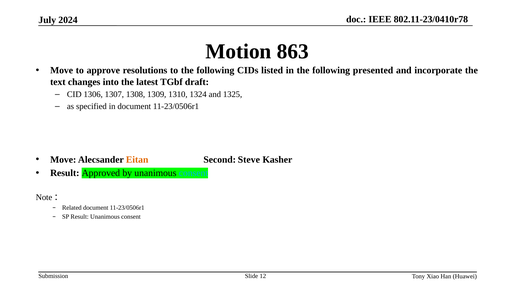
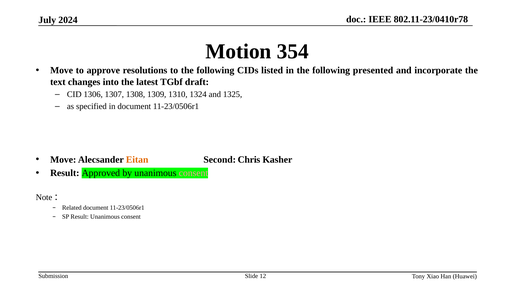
863: 863 -> 354 (293, 51)
Steve: Steve -> Chris (249, 159)
consent colour: light blue -> pink (193, 173)
